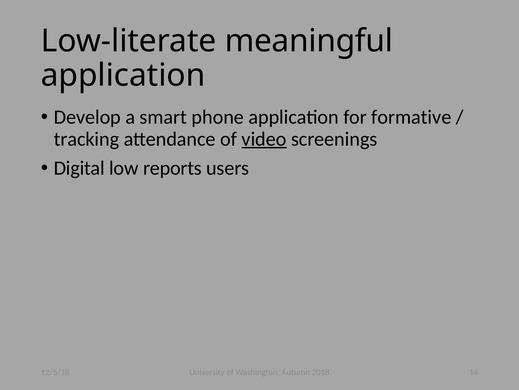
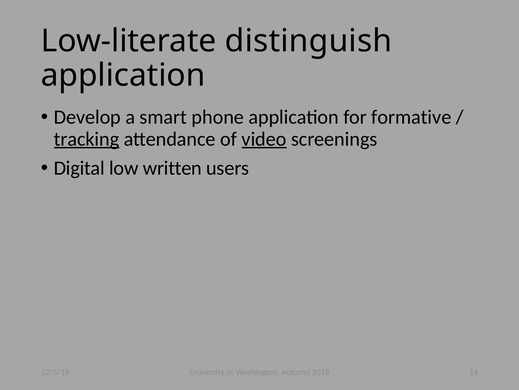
meaningful: meaningful -> distinguish (309, 41)
tracking underline: none -> present (87, 139)
reports: reports -> written (172, 168)
